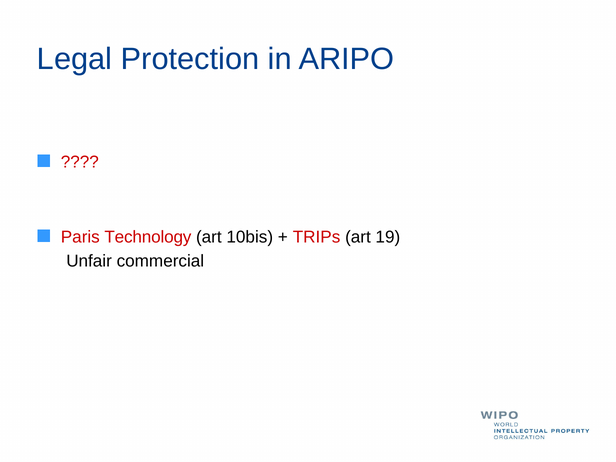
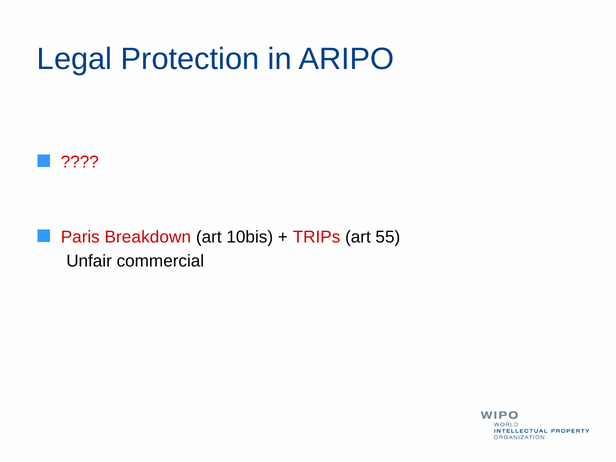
Technology: Technology -> Breakdown (148, 237)
19: 19 -> 55 (388, 237)
